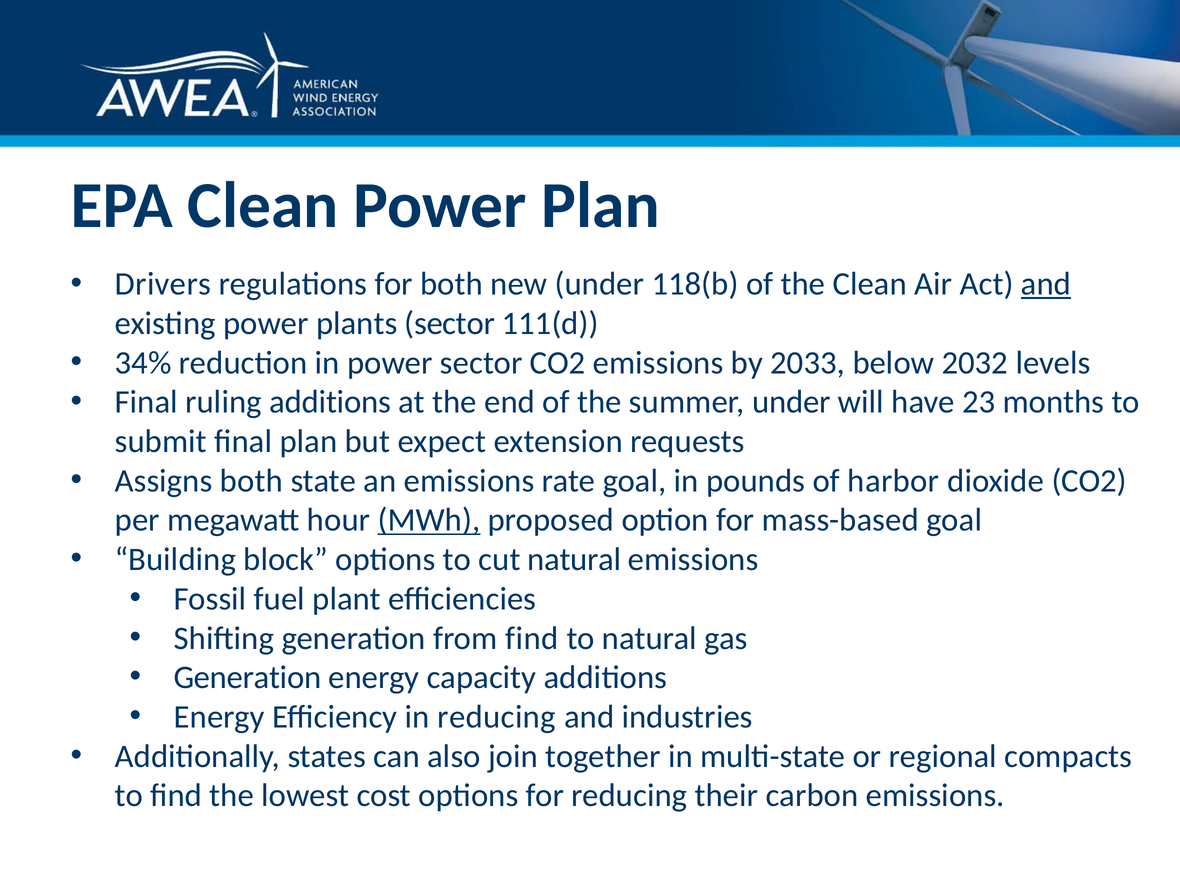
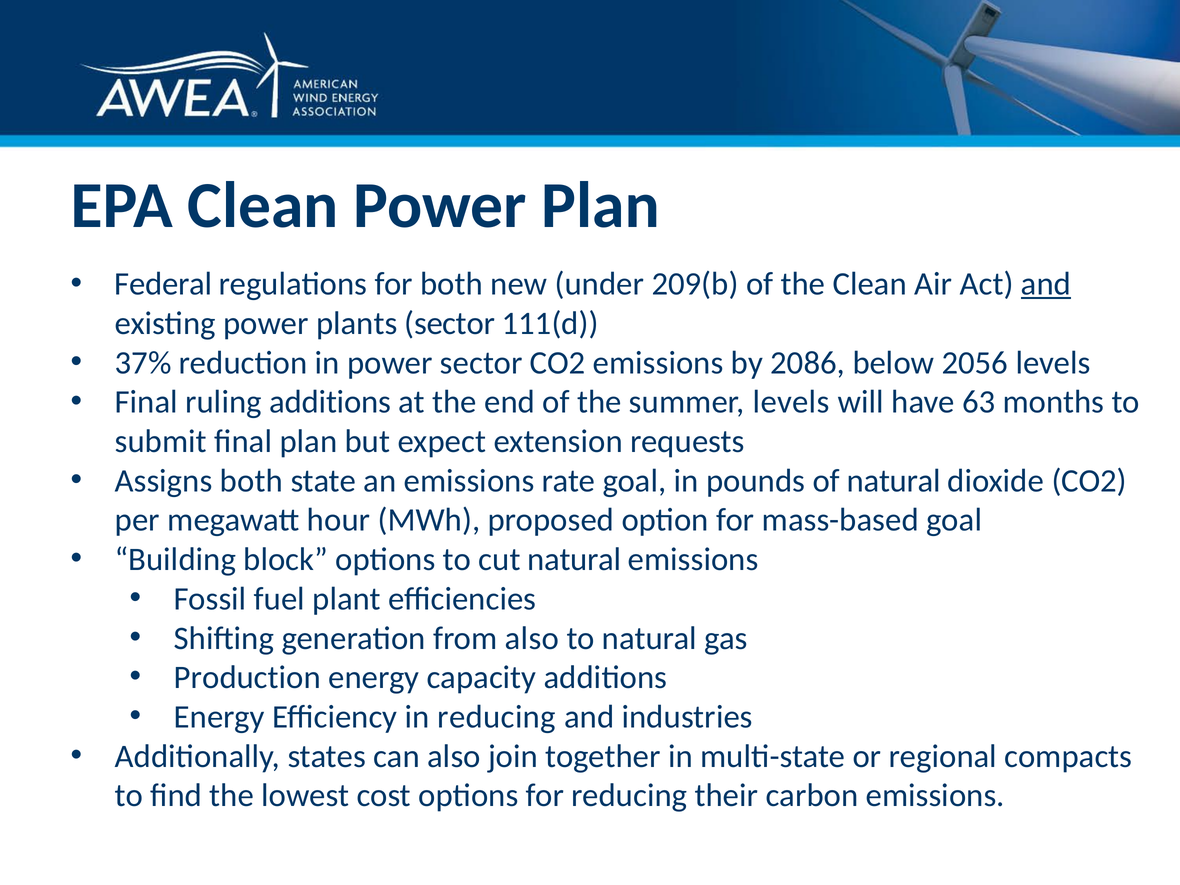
Drivers: Drivers -> Federal (163, 284)
118(b: 118(b -> 209(b (695, 284)
34%: 34% -> 37% (143, 363)
2033: 2033 -> 2086 (808, 363)
2032: 2032 -> 2056 (975, 363)
summer under: under -> levels (791, 402)
23: 23 -> 63 (979, 402)
of harbor: harbor -> natural (894, 481)
MWh underline: present -> none (429, 520)
from find: find -> also (532, 638)
Generation: Generation -> Production (247, 678)
